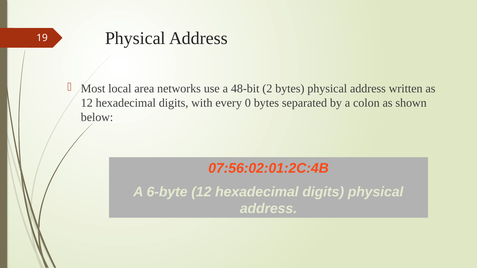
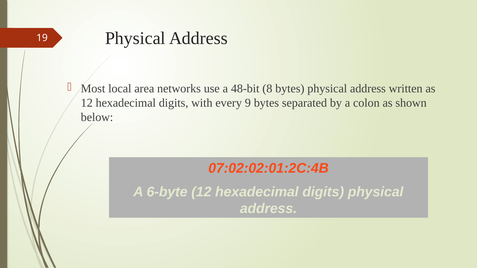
2: 2 -> 8 (267, 89)
0: 0 -> 9 (248, 103)
07:56:02:01:2C:4B: 07:56:02:01:2C:4B -> 07:02:02:01:2C:4B (269, 168)
